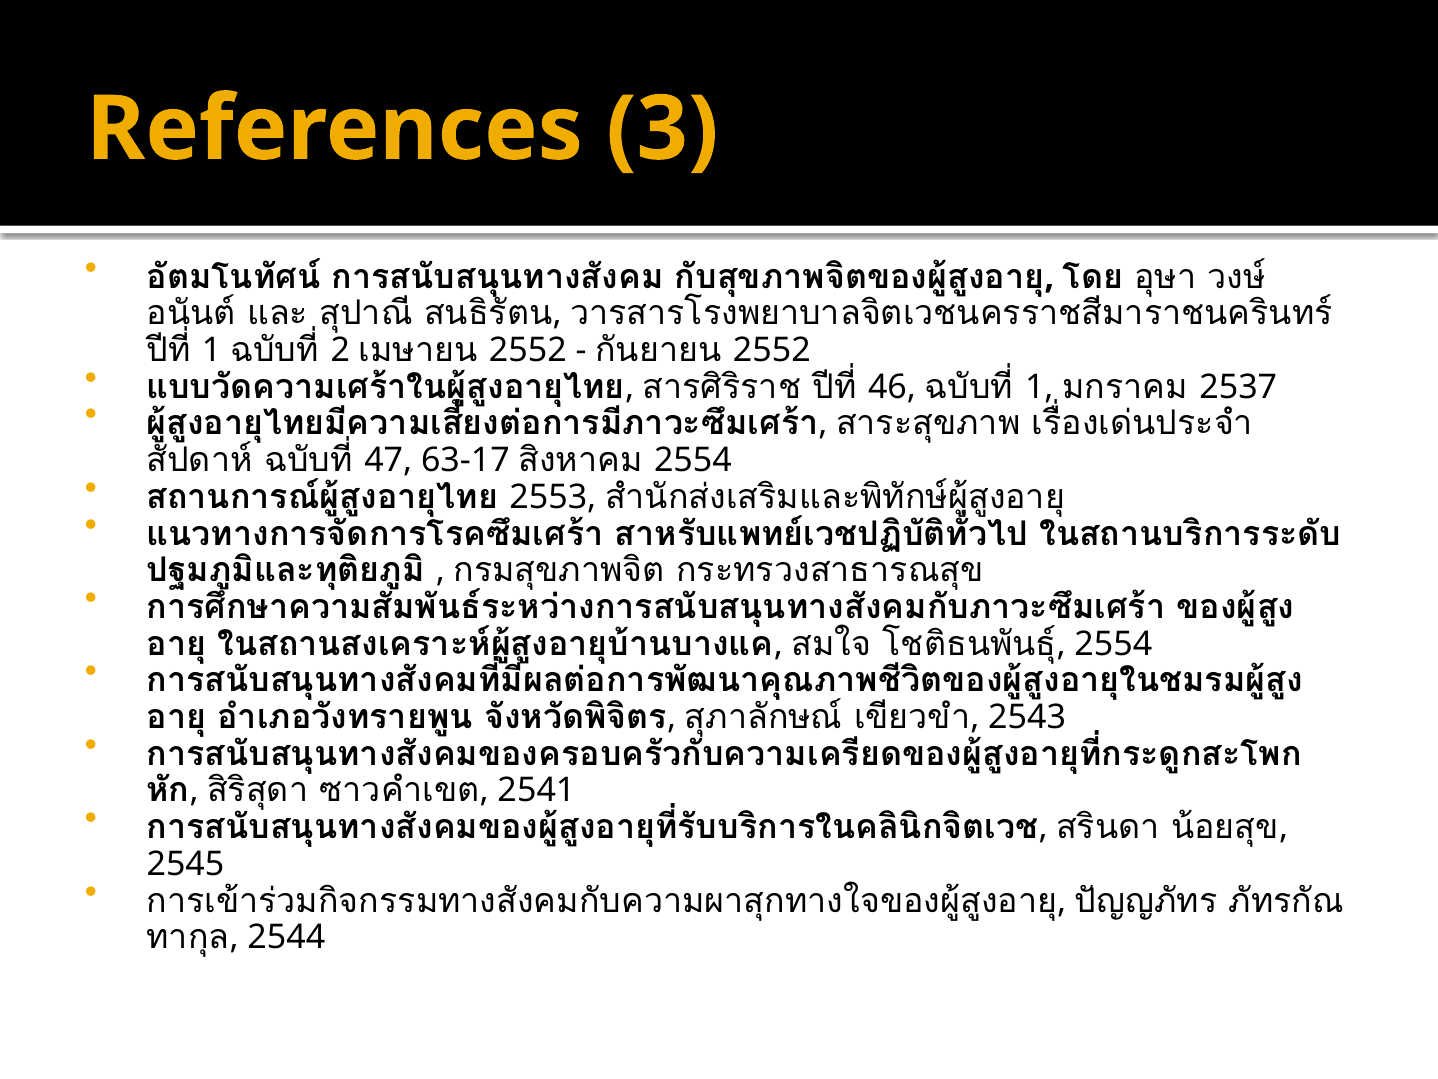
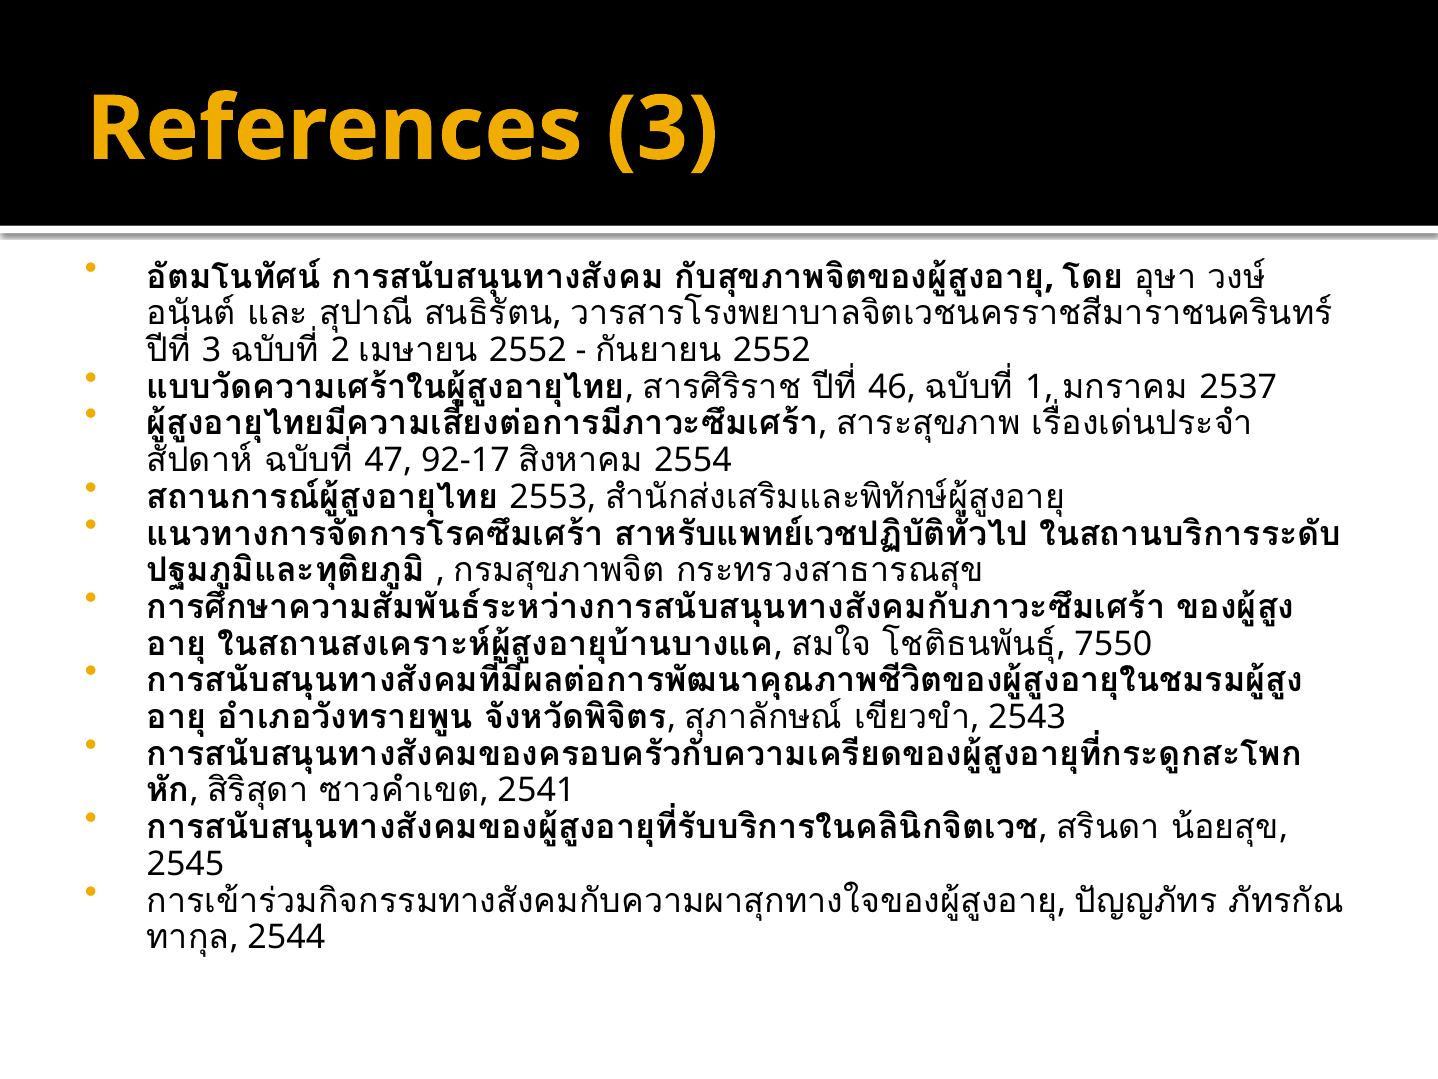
1: 1 -> 3 (212, 350)
63-17: 63-17 -> 92-17 (465, 460)
2554: 2554 -> 7550 (1113, 644)
